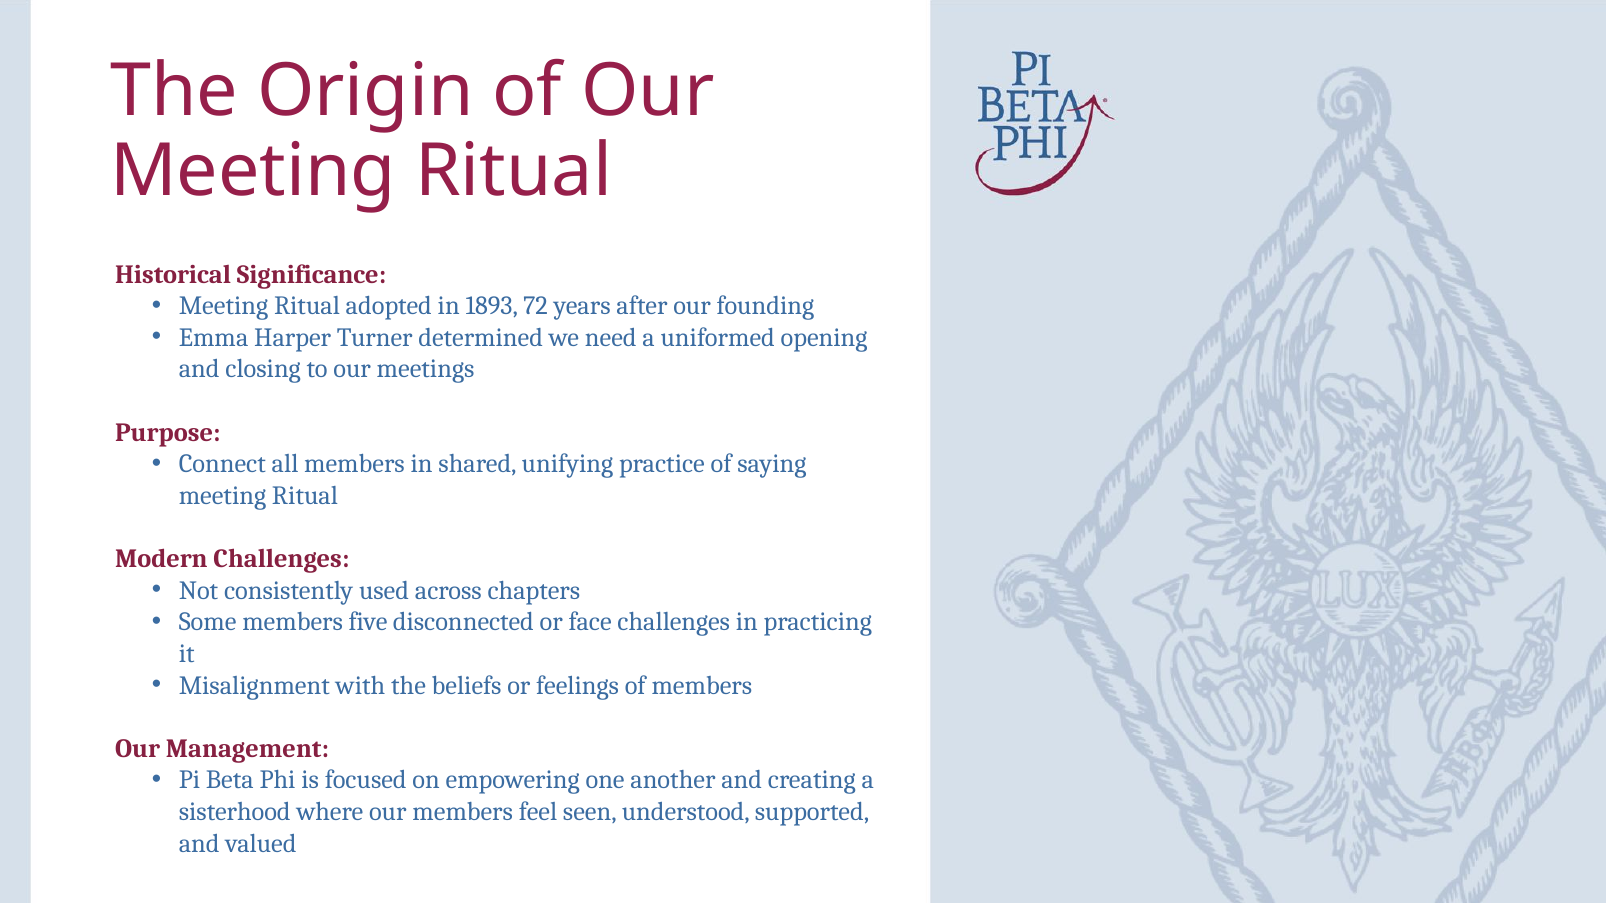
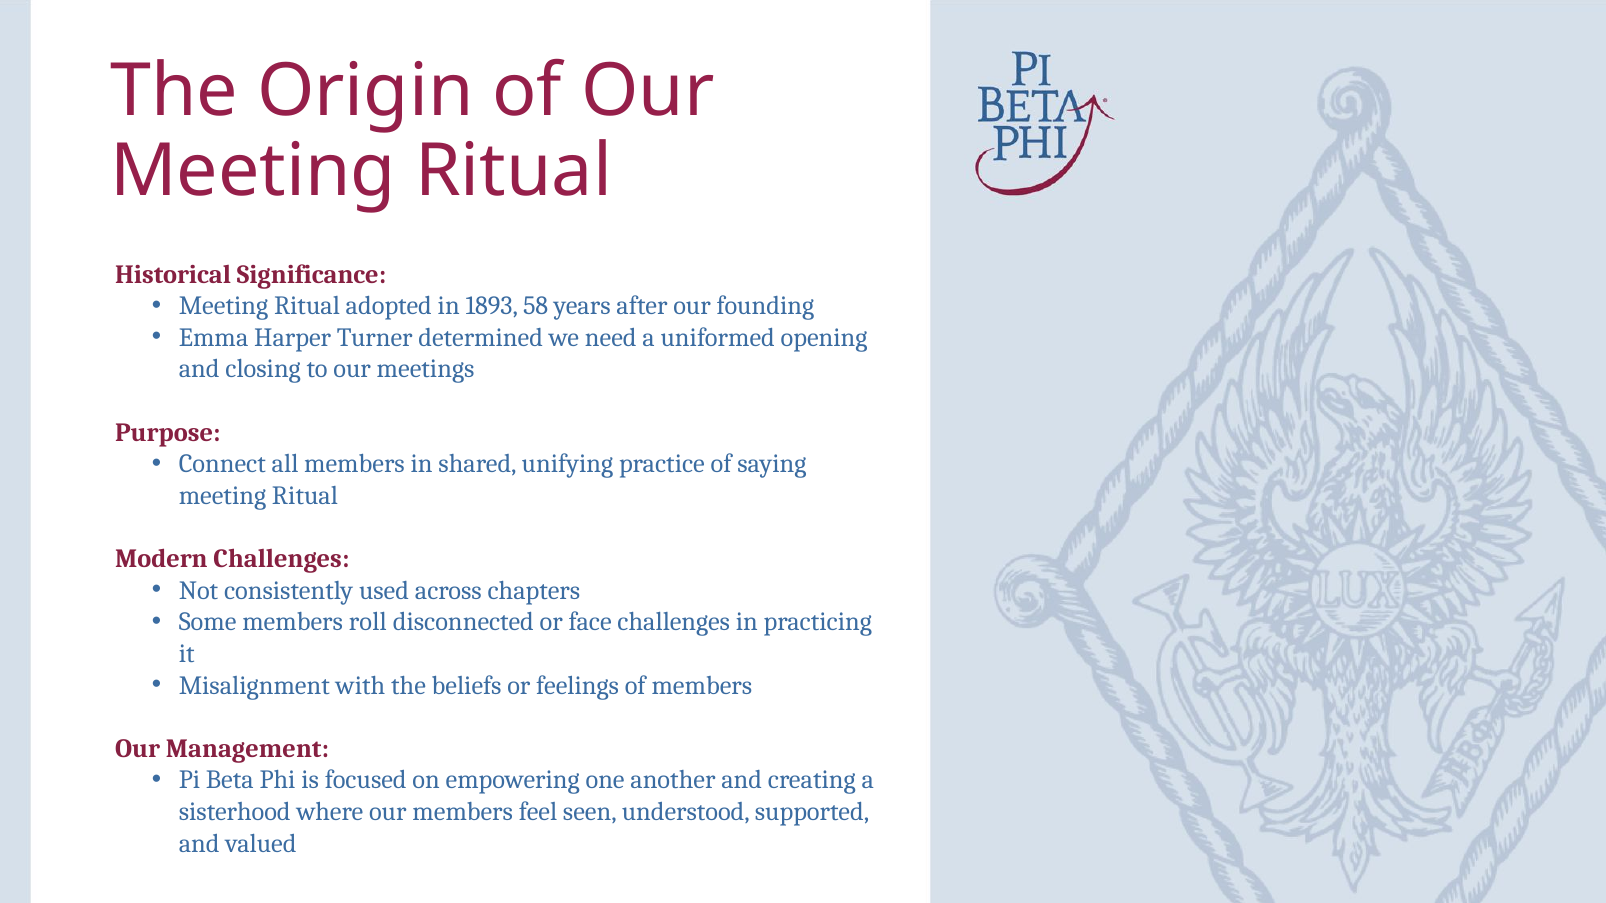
72: 72 -> 58 (536, 306)
five: five -> roll (368, 622)
